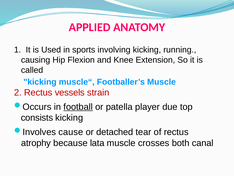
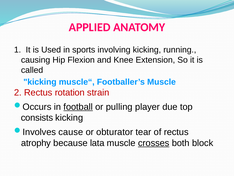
vessels: vessels -> rotation (70, 92)
patella: patella -> pulling (119, 107)
detached: detached -> obturator (115, 132)
crosses underline: none -> present (154, 143)
canal: canal -> block (203, 143)
